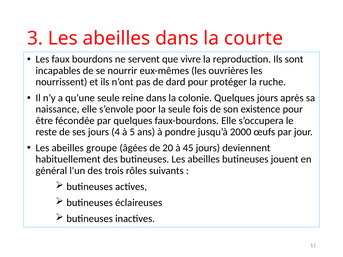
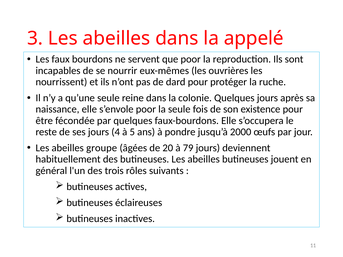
courte: courte -> appelé (254, 38)
que vivre: vivre -> poor (191, 59)
45: 45 -> 79 (188, 148)
